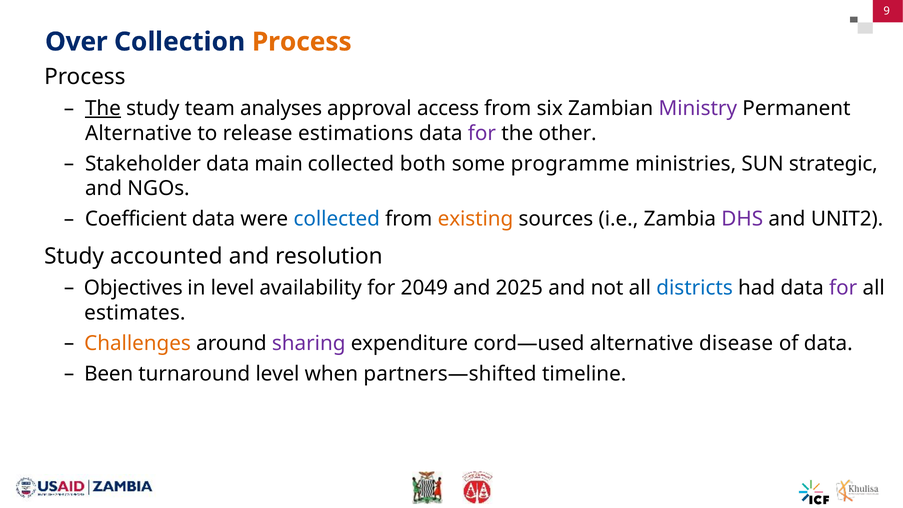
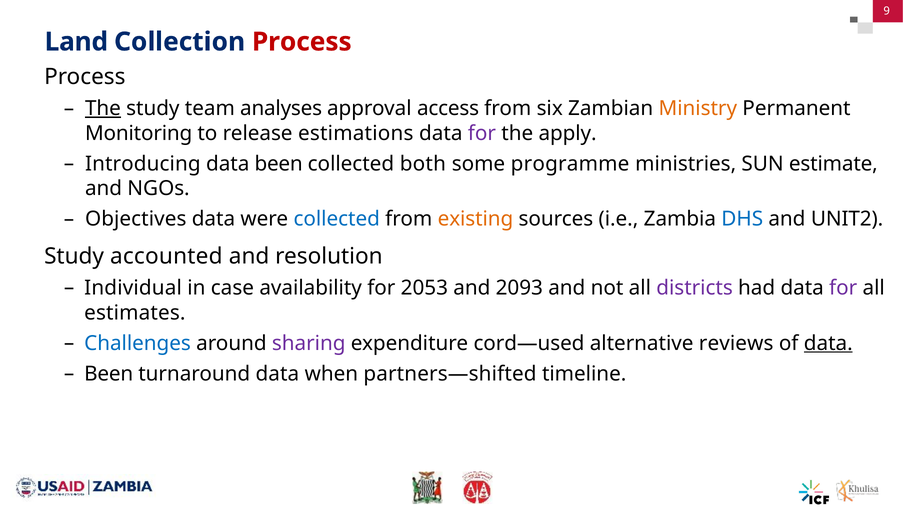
Over: Over -> Land (76, 42)
Process colour: orange -> red (302, 42)
Ministry colour: purple -> orange (698, 108)
Alternative: Alternative -> Monitoring (139, 133)
other: other -> apply (568, 133)
Stakeholder: Stakeholder -> Introducing (143, 164)
data main: main -> been (279, 164)
strategic: strategic -> estimate (833, 164)
Coefficient: Coefficient -> Objectives (136, 219)
DHS colour: purple -> blue (742, 219)
Objectives: Objectives -> Individual (133, 288)
in level: level -> case (232, 288)
2049: 2049 -> 2053 (424, 288)
2025: 2025 -> 2093 (519, 288)
districts colour: blue -> purple (695, 288)
Challenges colour: orange -> blue (138, 343)
disease: disease -> reviews (736, 343)
data underline: none -> present (828, 343)
turnaround level: level -> data (277, 374)
